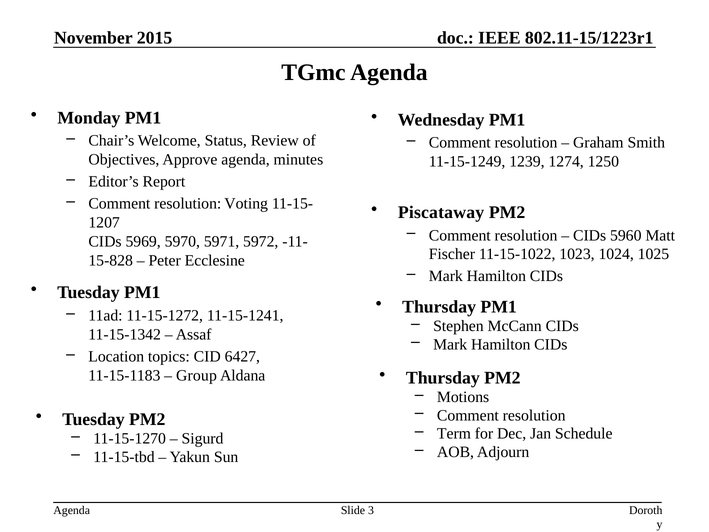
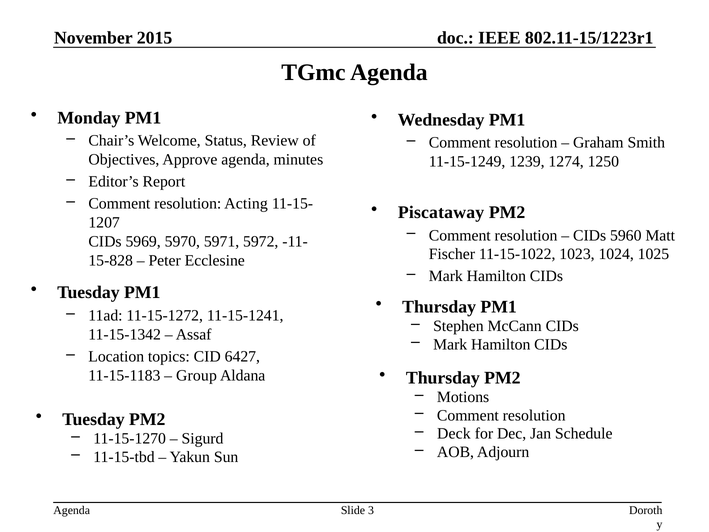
Voting: Voting -> Acting (246, 204)
Term: Term -> Deck (454, 434)
